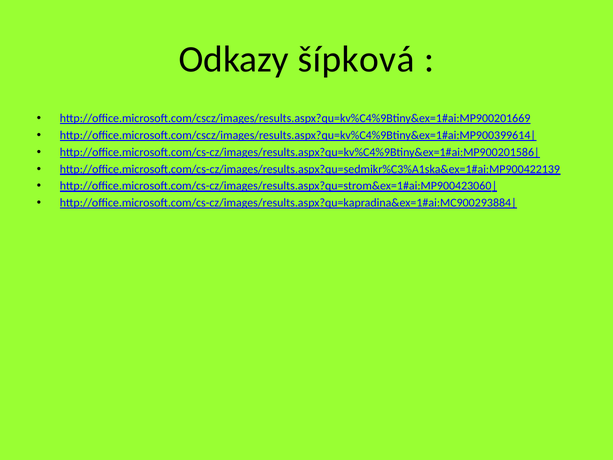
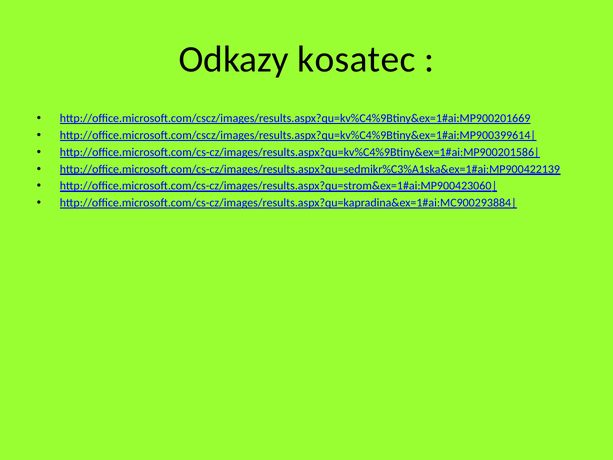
šípková: šípková -> kosatec (356, 59)
